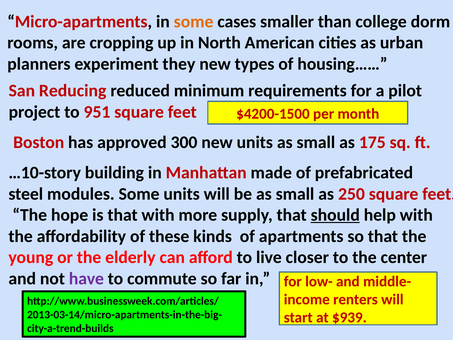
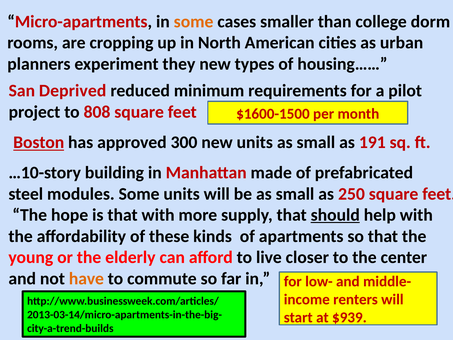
Reducing: Reducing -> Deprived (73, 91)
951: 951 -> 808 (97, 112)
$4200-1500: $4200-1500 -> $1600-1500 (273, 114)
Boston underline: none -> present (39, 142)
175: 175 -> 191 (372, 142)
have colour: purple -> orange (86, 278)
